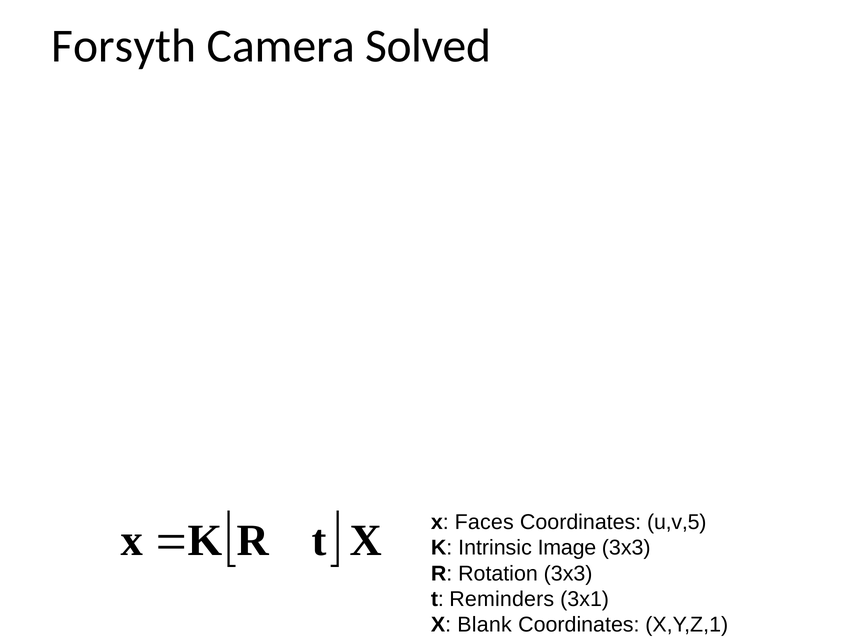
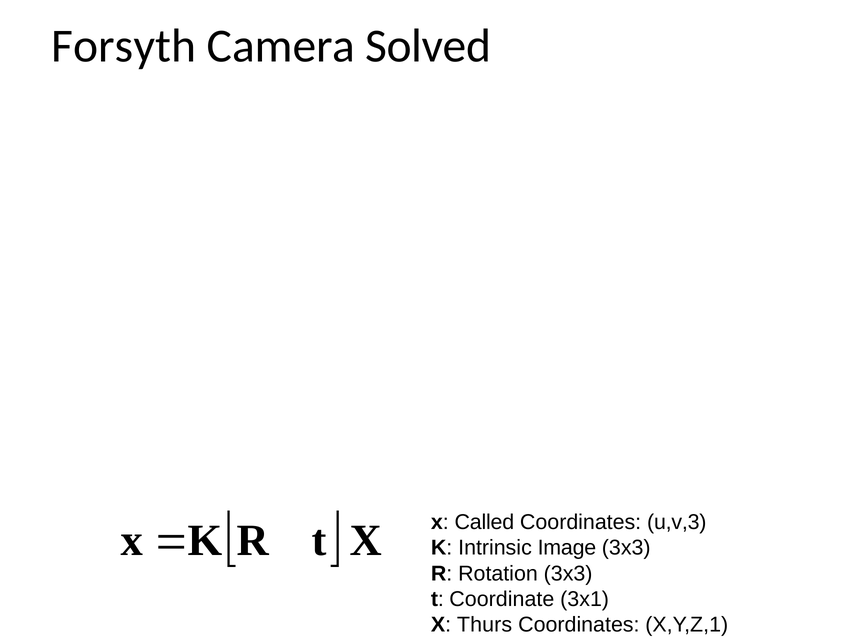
Faces: Faces -> Called (484, 522)
u,v,5: u,v,5 -> u,v,3 (677, 522)
Reminders: Reminders -> Coordinate (502, 599)
Blank: Blank -> Thurs (485, 625)
